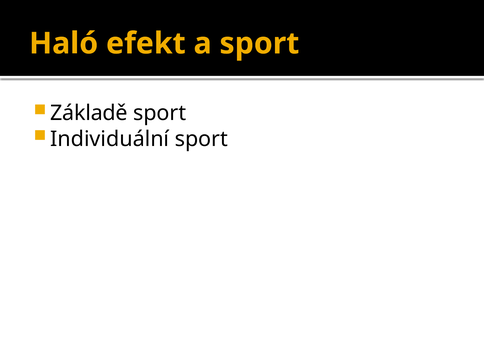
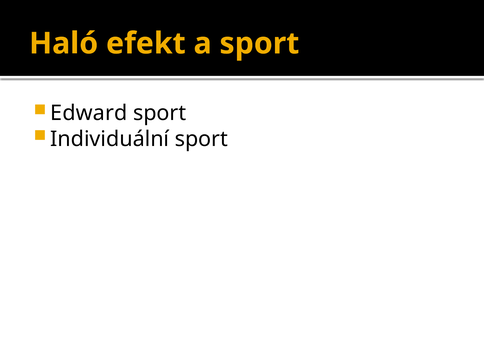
Základě: Základě -> Edward (89, 113)
